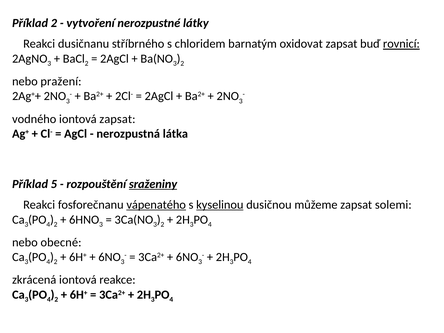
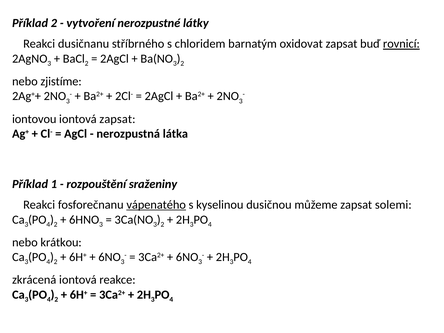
pražení: pražení -> zjistíme (61, 81)
vodného: vodného -> iontovou (34, 119)
5: 5 -> 1 (54, 184)
sraženiny underline: present -> none (153, 184)
kyselinou underline: present -> none (220, 205)
obecné: obecné -> krátkou (61, 242)
